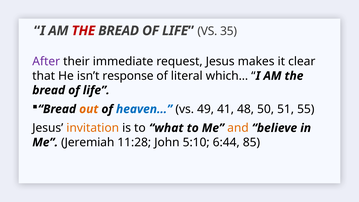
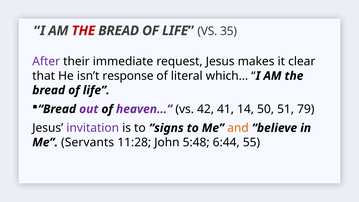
out colour: orange -> purple (89, 109)
heaven… colour: blue -> purple (144, 109)
49: 49 -> 42 (206, 109)
48: 48 -> 14 (246, 109)
55: 55 -> 79 (306, 109)
invitation colour: orange -> purple (93, 128)
what: what -> signs (166, 128)
Jeremiah: Jeremiah -> Servants (88, 142)
5:10: 5:10 -> 5:48 (196, 142)
85: 85 -> 55 (251, 142)
